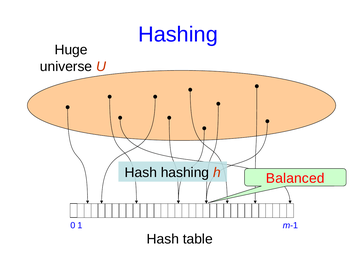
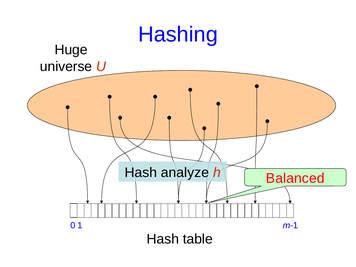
Hash hashing: hashing -> analyze (185, 173)
